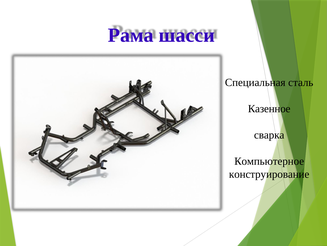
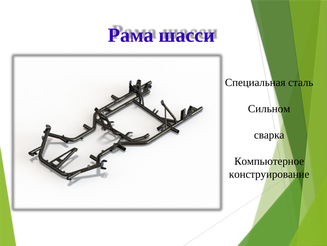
Казенное: Казенное -> Сильном (269, 108)
